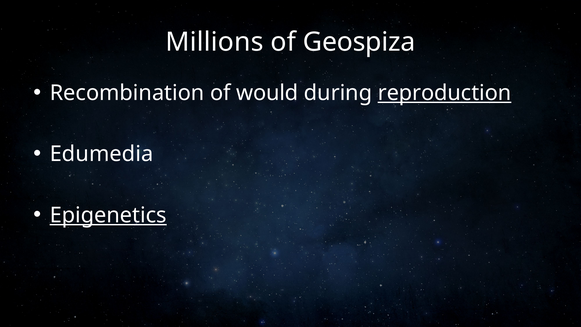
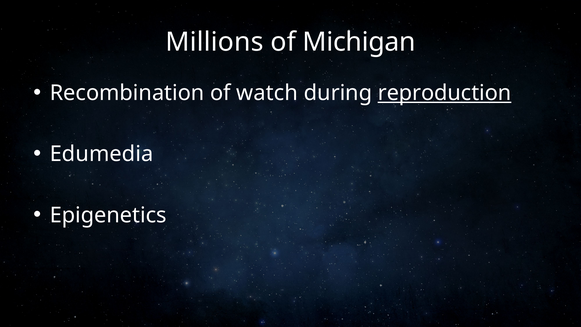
Geospiza: Geospiza -> Michigan (359, 42)
would: would -> watch (267, 93)
Epigenetics underline: present -> none (108, 215)
